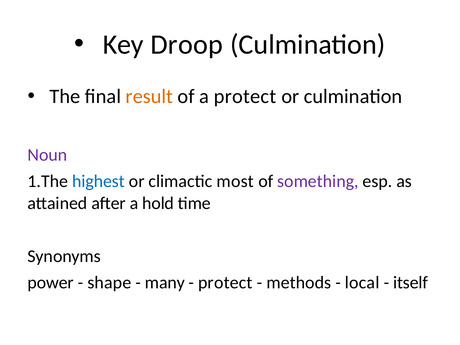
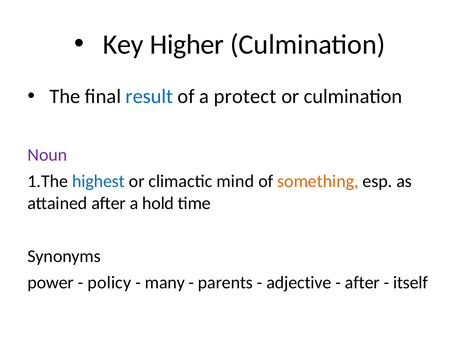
Droop: Droop -> Higher (187, 45)
result colour: orange -> blue (149, 96)
most: most -> mind (235, 181)
something colour: purple -> orange (318, 181)
shape: shape -> policy (109, 283)
protect: protect -> parents (225, 283)
methods: methods -> adjective (299, 283)
local: local -> after (362, 283)
